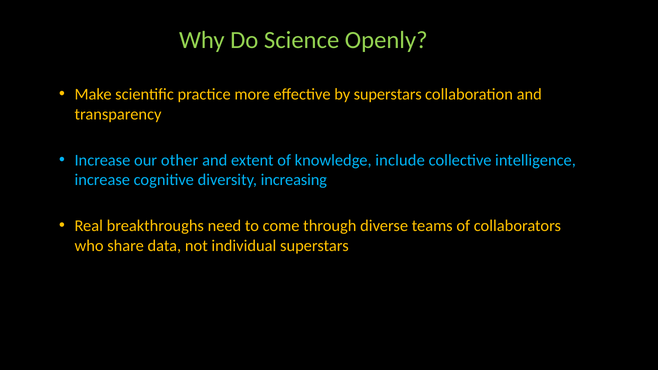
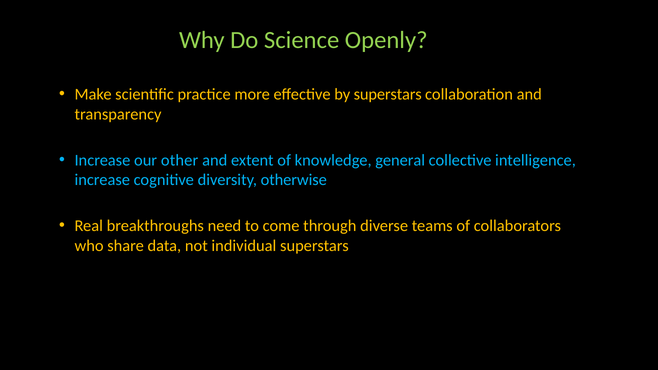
include: include -> general (400, 160)
increasing: increasing -> otherwise (294, 180)
